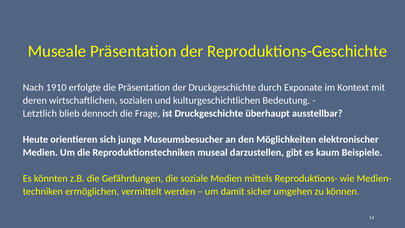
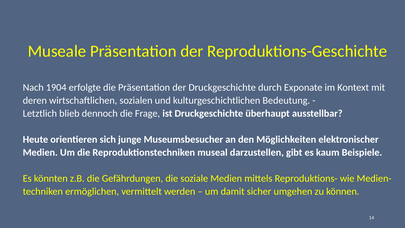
1910: 1910 -> 1904 (56, 87)
